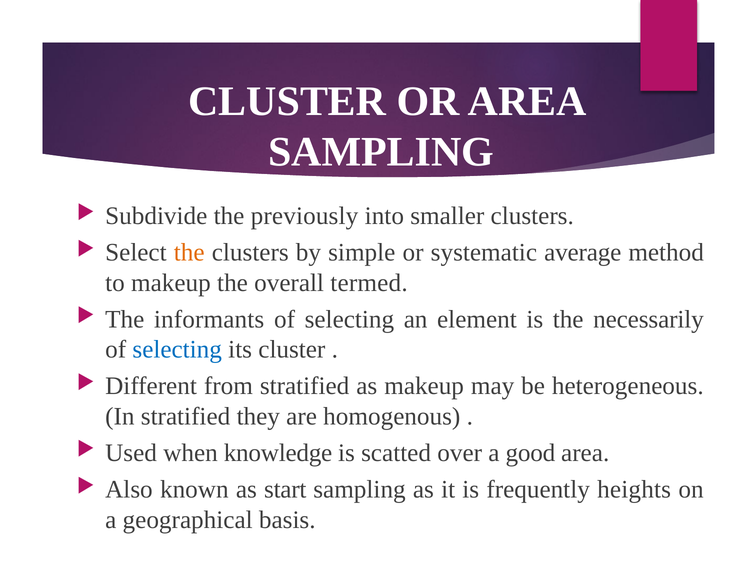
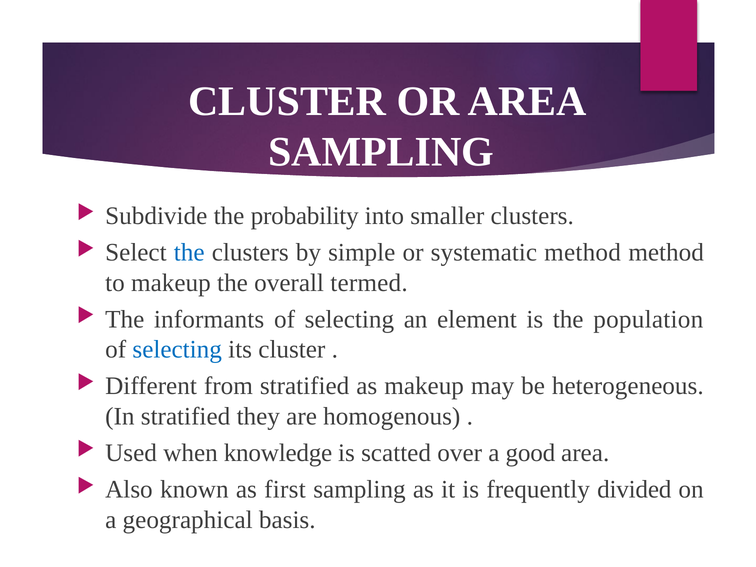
previously: previously -> probability (305, 216)
the colour: orange -> blue (189, 253)
systematic average: average -> method (583, 253)
necessarily: necessarily -> population (648, 319)
start: start -> first (285, 489)
heights: heights -> divided (634, 489)
